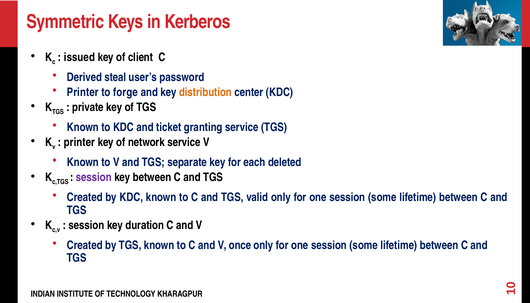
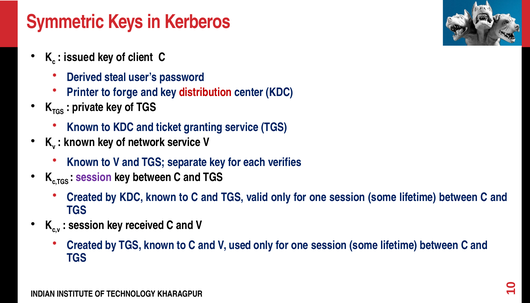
distribution colour: orange -> red (205, 92)
printer: printer -> known (79, 142)
deleted: deleted -> verifies (285, 162)
duration: duration -> received (145, 225)
once: once -> used (240, 245)
